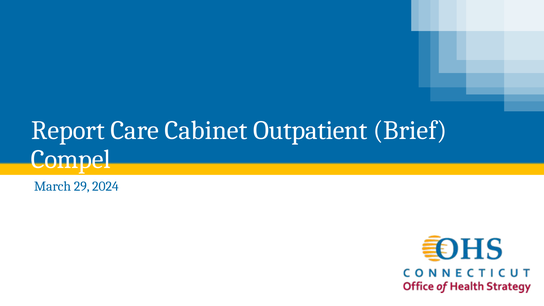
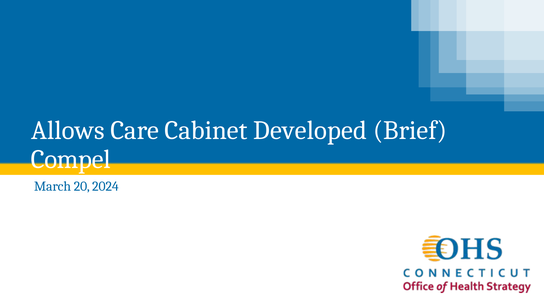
Report: Report -> Allows (68, 130)
Outpatient: Outpatient -> Developed (310, 130)
29: 29 -> 20 (82, 186)
